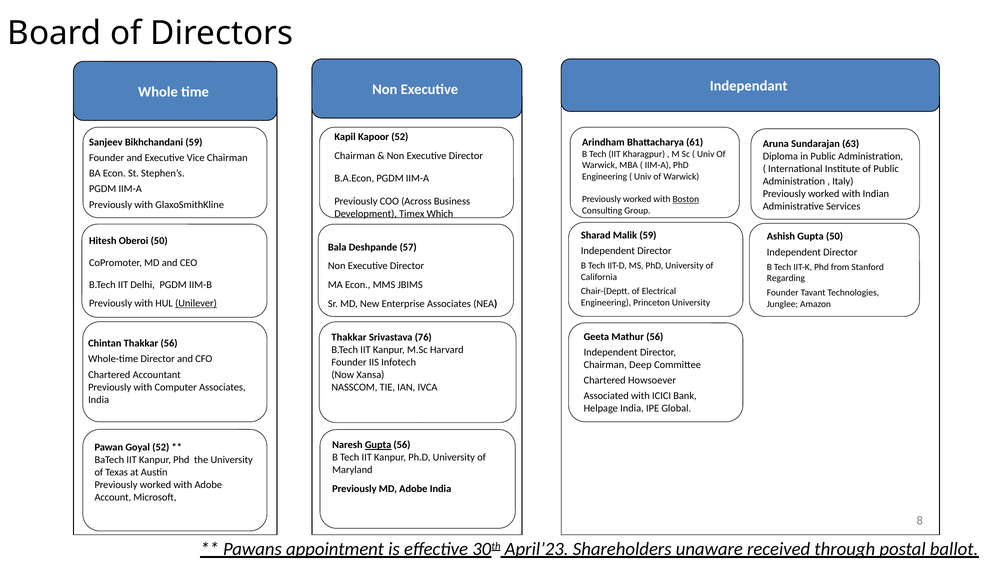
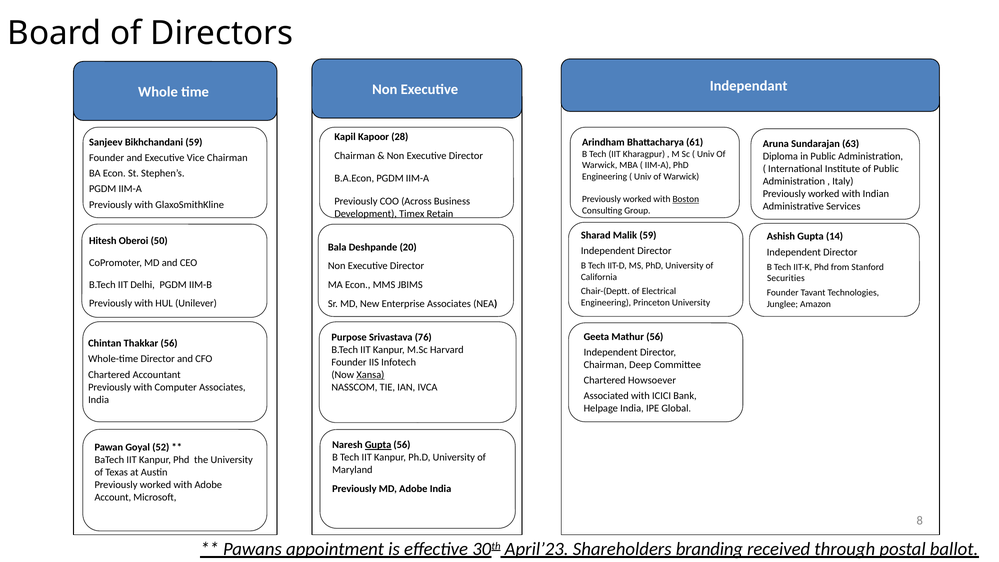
Kapoor 52: 52 -> 28 (400, 137)
Which: Which -> Retain (440, 214)
Gupta 50: 50 -> 14 (835, 236)
57: 57 -> 20 (408, 247)
Regarding: Regarding -> Securities (786, 278)
Unilever underline: present -> none (196, 303)
Thakkar: Thakkar -> Purpose (349, 337)
Xansa underline: none -> present (370, 375)
unaware: unaware -> branding (709, 549)
